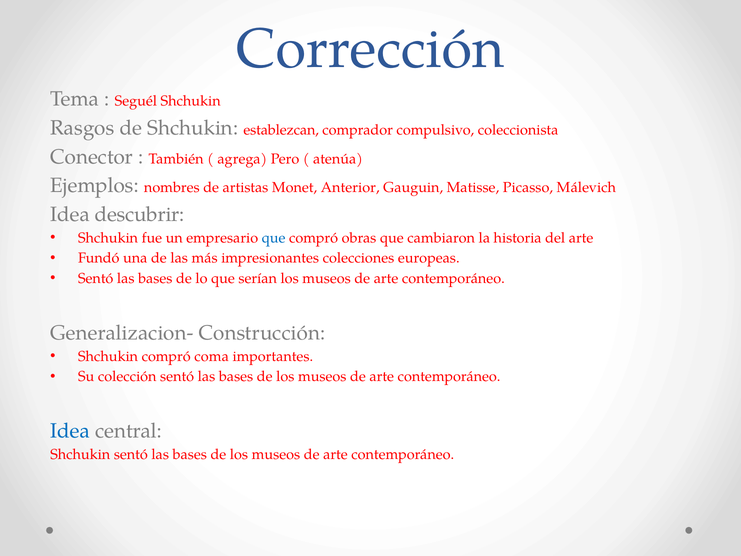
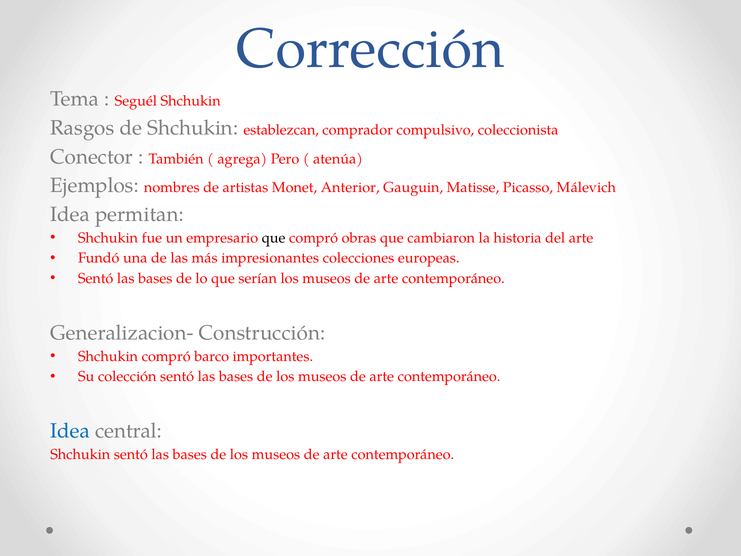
descubrir: descubrir -> permitan (139, 214)
que colour: blue -> black (274, 238)
coma: coma -> barco (212, 356)
